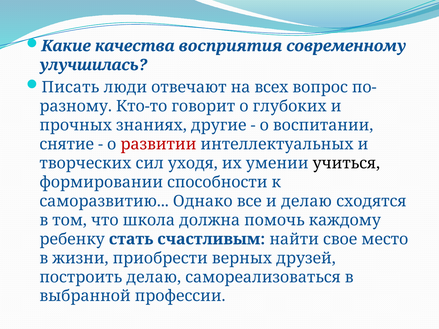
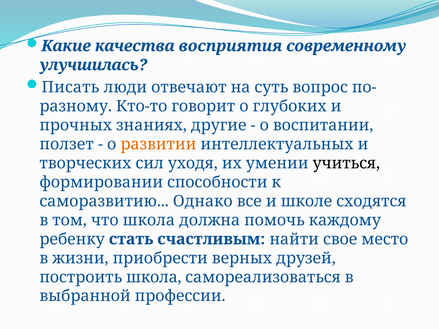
всех: всех -> суть (271, 87)
снятие: снятие -> ползет (67, 144)
развитии colour: red -> orange (158, 144)
и делаю: делаю -> школе (307, 201)
построить делаю: делаю -> школа (154, 277)
